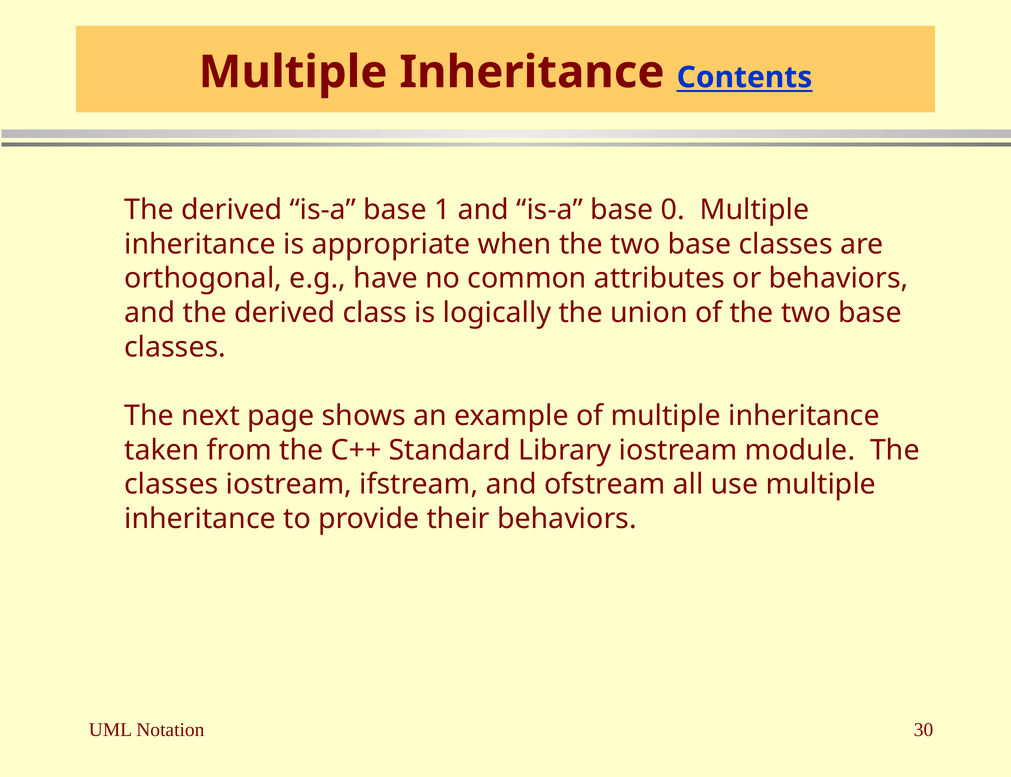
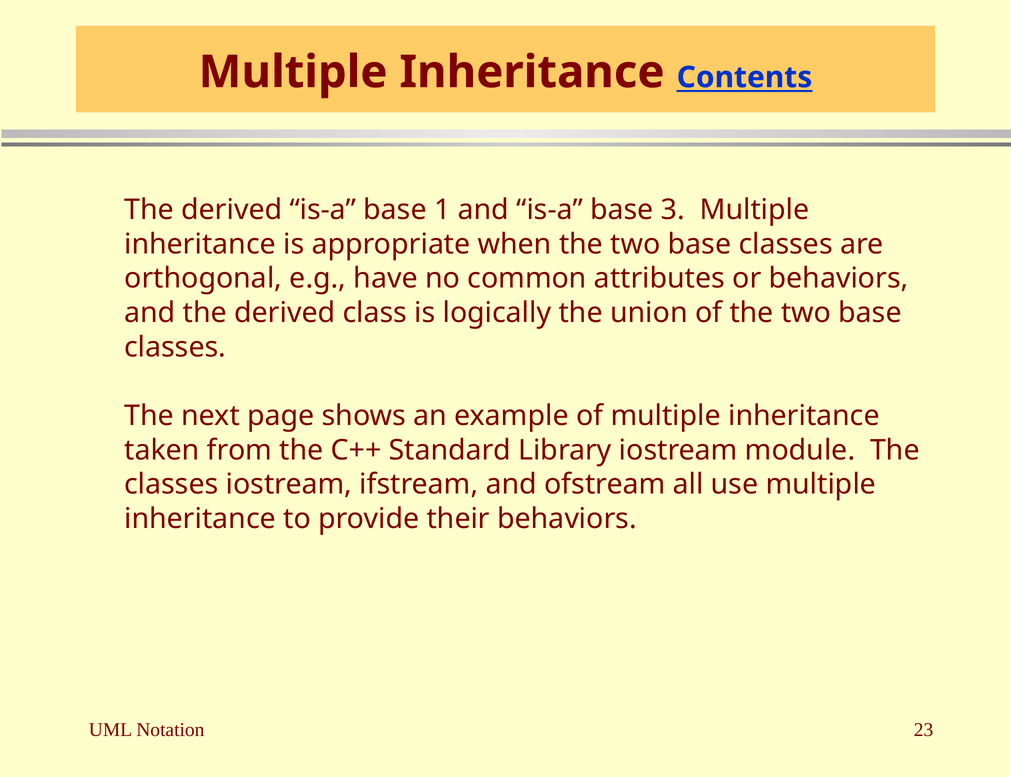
0: 0 -> 3 (673, 210)
30: 30 -> 23 (924, 730)
